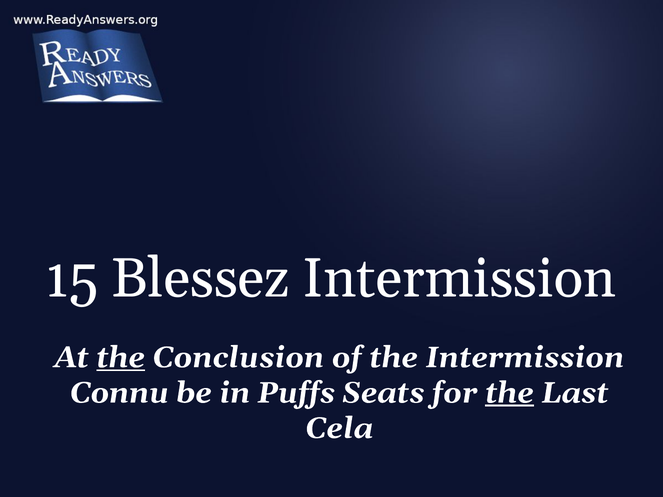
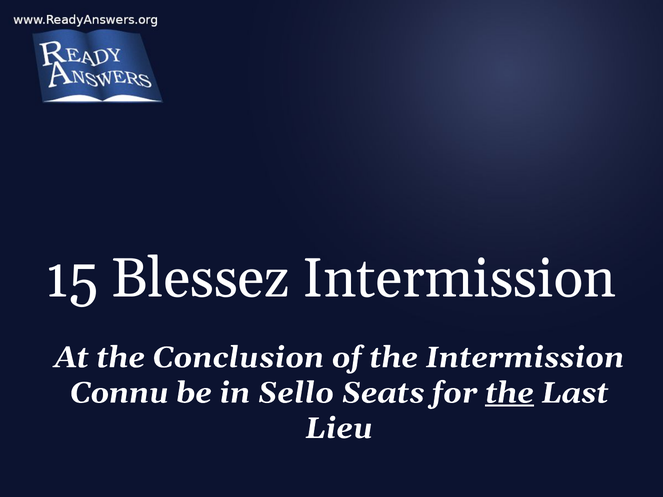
the underline: present -> none (121, 358)
Puffs: Puffs -> Sello (296, 393)
Cela: Cela -> Lieu (339, 428)
